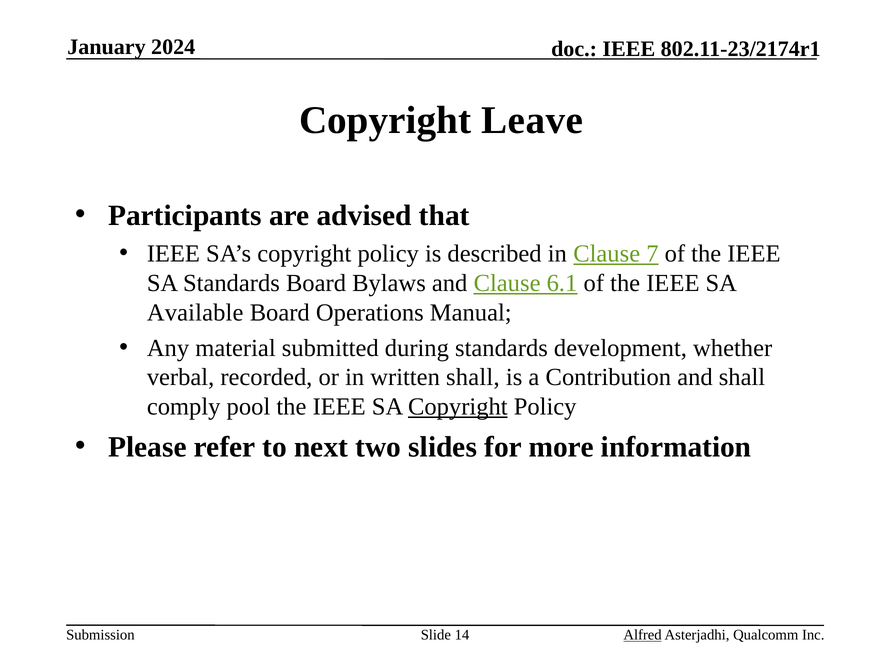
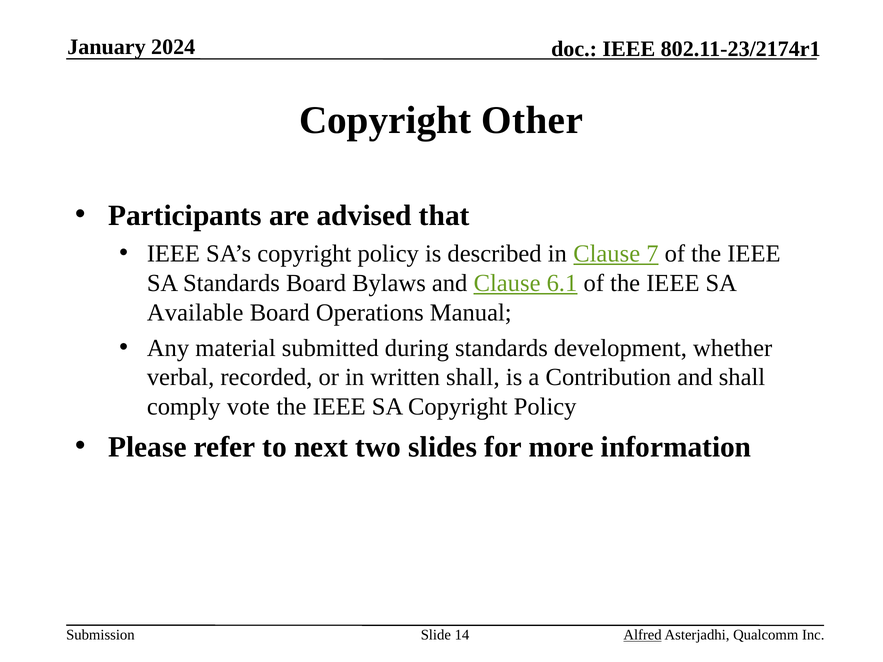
Leave: Leave -> Other (532, 120)
pool: pool -> vote (248, 407)
Copyright underline: present -> none (458, 407)
